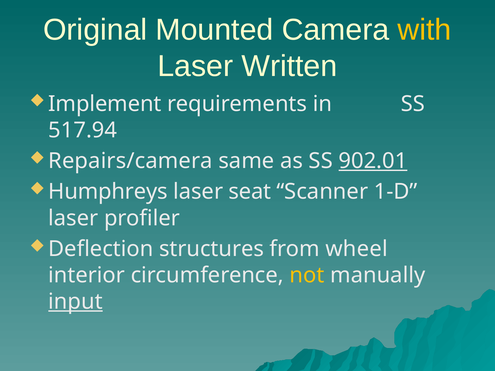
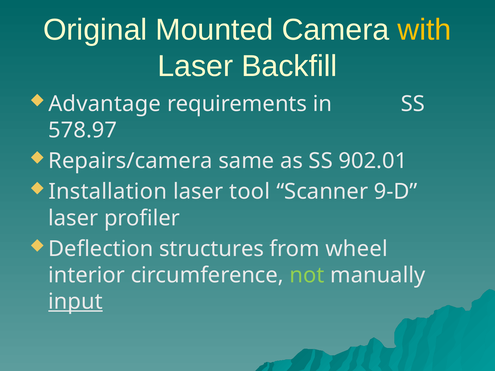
Written: Written -> Backfill (289, 66)
Implement: Implement -> Advantage (105, 104)
517.94: 517.94 -> 578.97 (83, 130)
902.01 underline: present -> none (373, 161)
Humphreys: Humphreys -> Installation (108, 192)
seat: seat -> tool (250, 192)
1-D: 1-D -> 9-D (396, 192)
not colour: yellow -> light green (307, 275)
